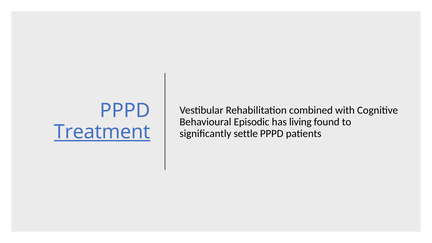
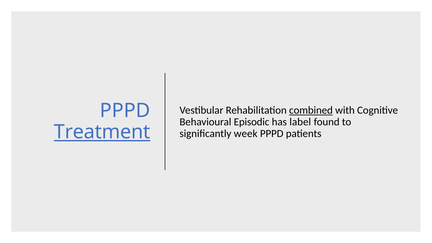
combined underline: none -> present (311, 110)
living: living -> label (300, 122)
settle: settle -> week (246, 134)
